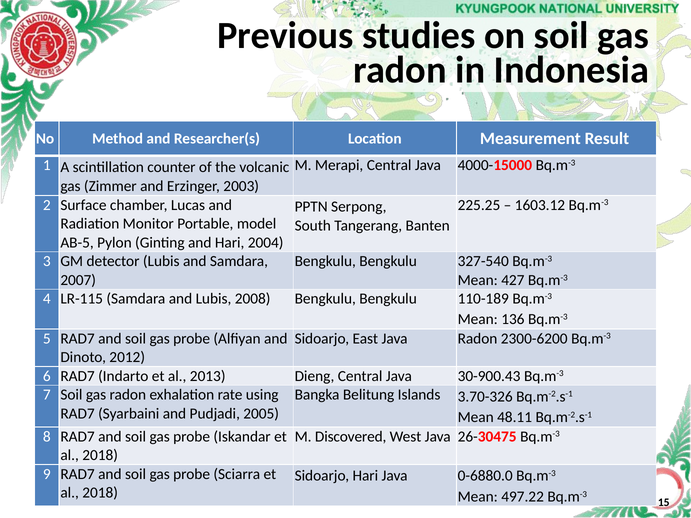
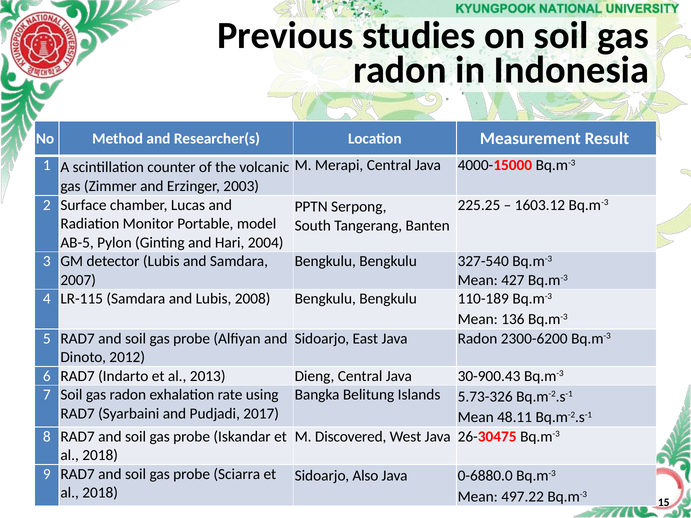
3.70-326: 3.70-326 -> 5.73-326 (485, 397)
2005: 2005 -> 2017 (261, 414)
Sidoarjo Hari: Hari -> Also (365, 476)
